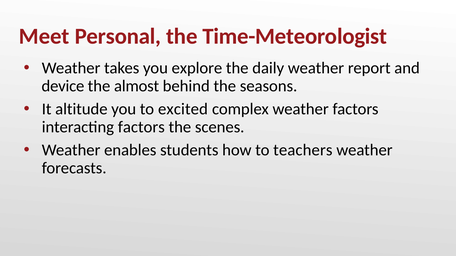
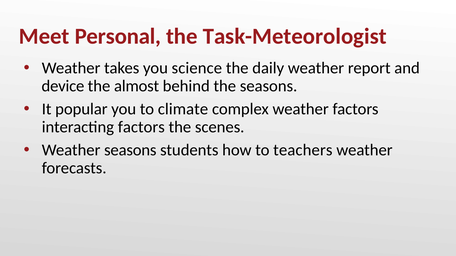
Time-Meteorologist: Time-Meteorologist -> Task-Meteorologist (295, 36)
explore: explore -> science (197, 68)
altitude: altitude -> popular (81, 109)
excited: excited -> climate (183, 109)
Weather enables: enables -> seasons (130, 150)
